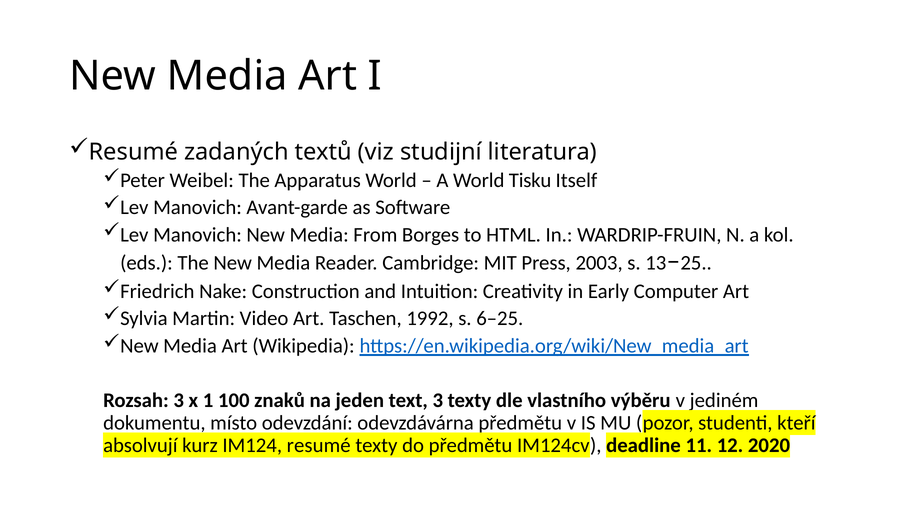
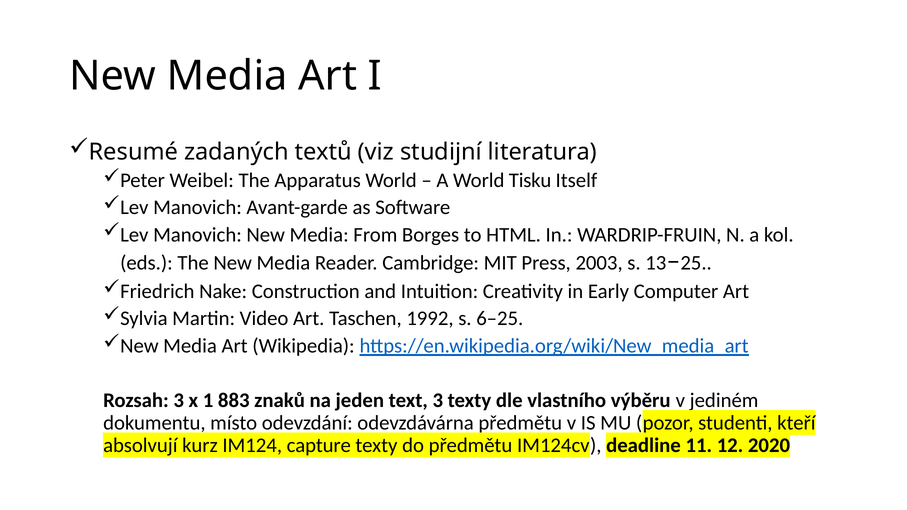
100: 100 -> 883 (234, 400)
IM124 resumé: resumé -> capture (319, 445)
